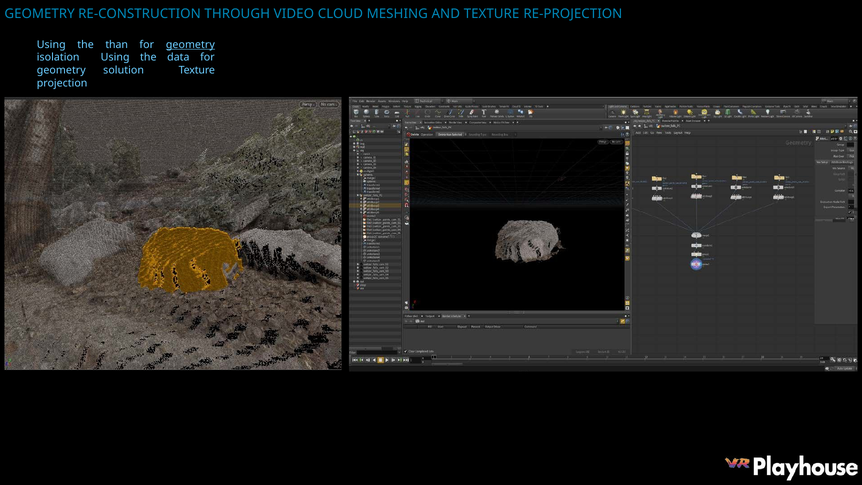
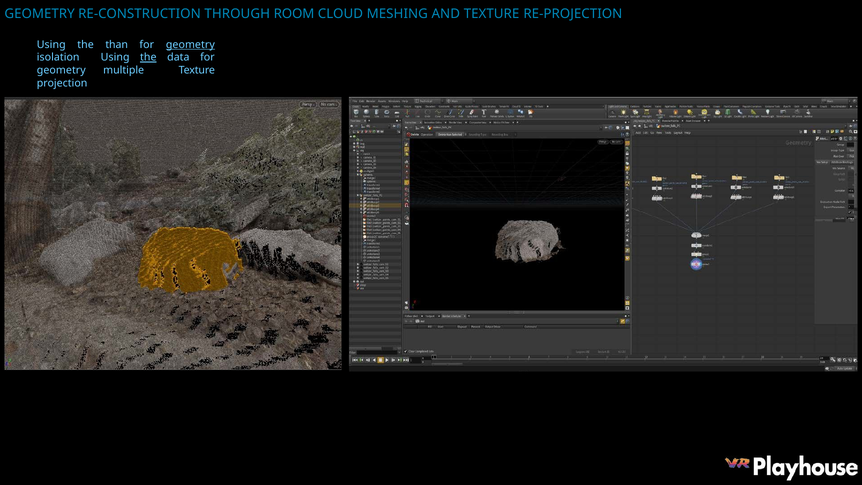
VIDEO: VIDEO -> ROOM (294, 14)
the underline: none -> present (148, 57)
solution: solution -> multiple (124, 70)
